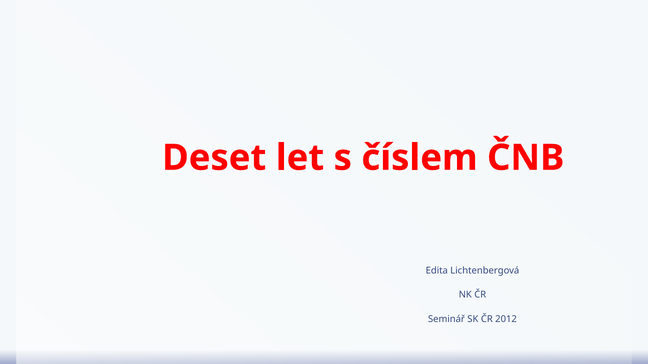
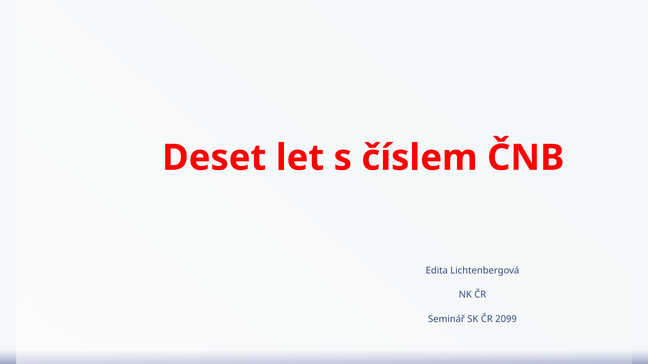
2012: 2012 -> 2099 (506, 320)
